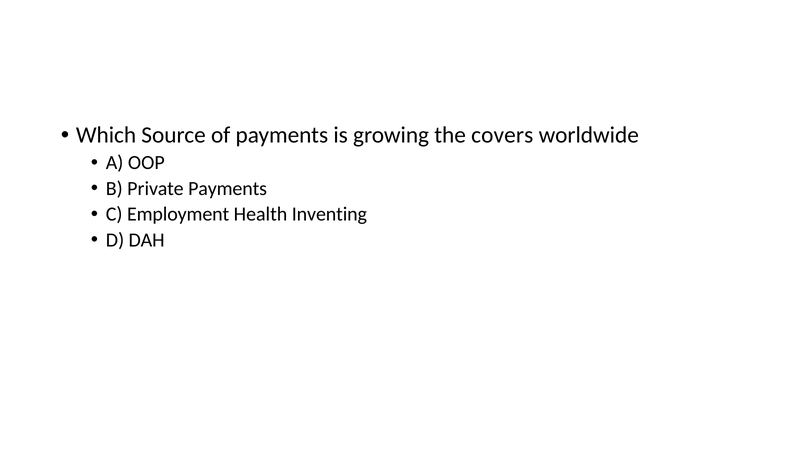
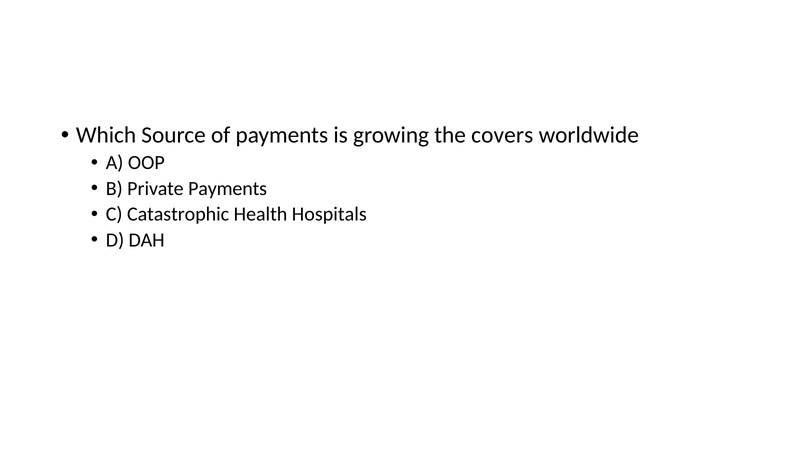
Employment: Employment -> Catastrophic (178, 214)
Inventing: Inventing -> Hospitals (329, 214)
